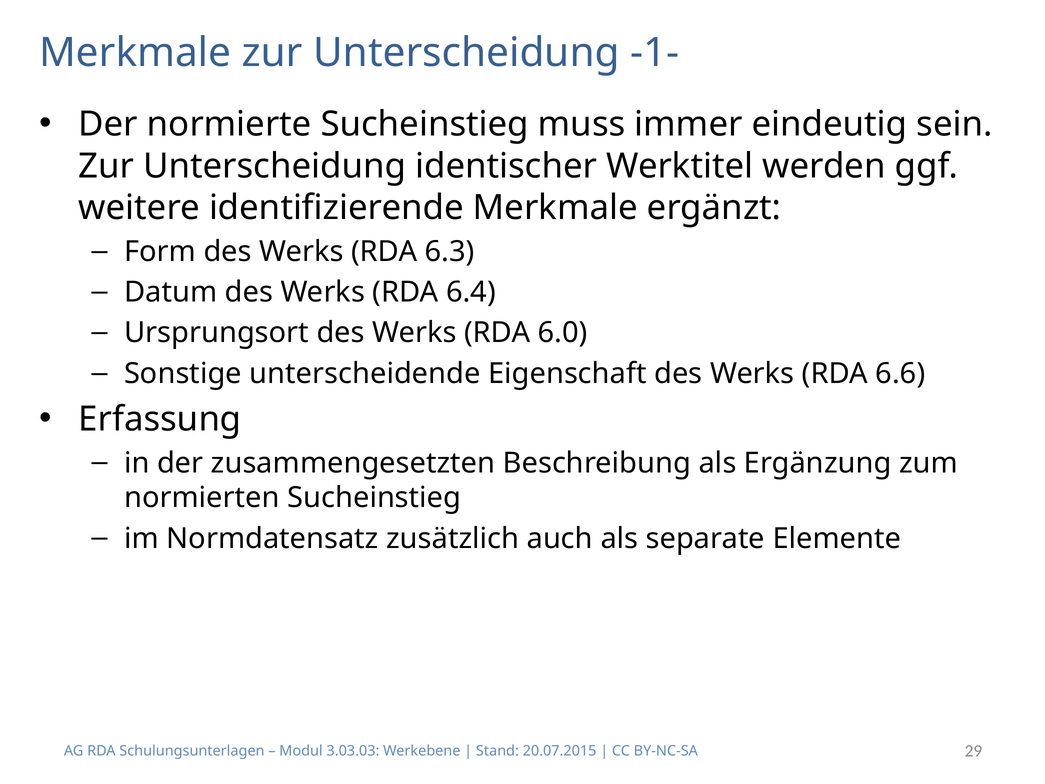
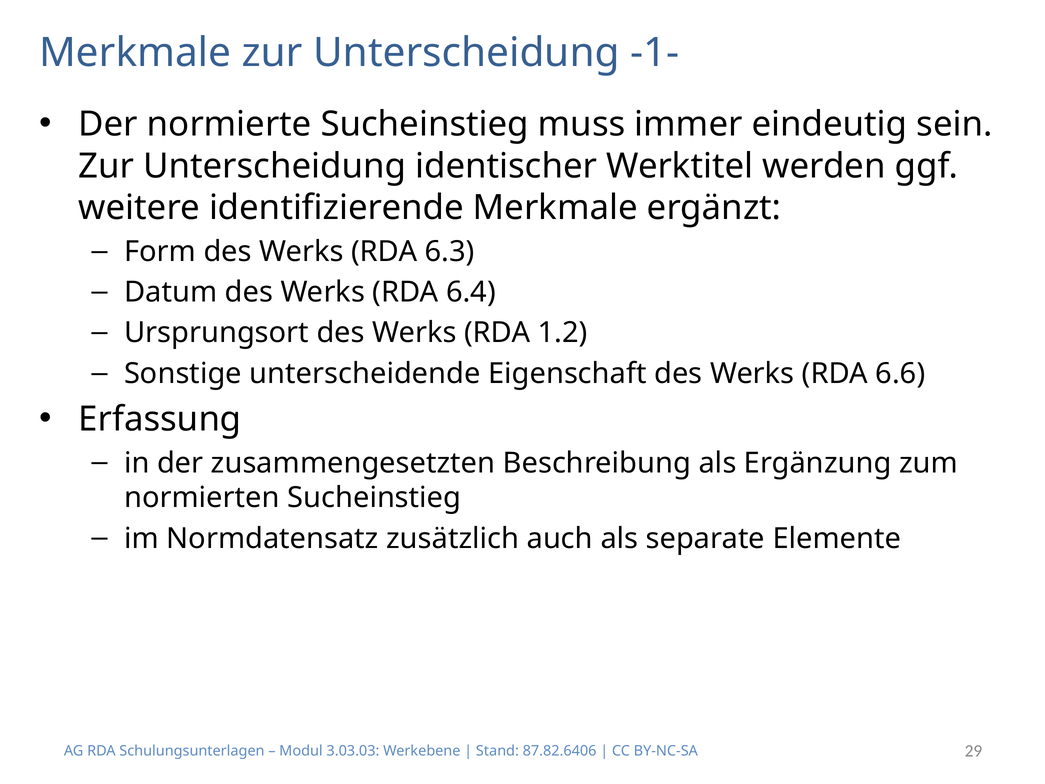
6.0: 6.0 -> 1.2 (563, 333)
20.07.2015: 20.07.2015 -> 87.82.6406 (560, 751)
